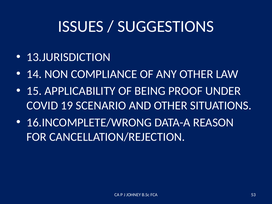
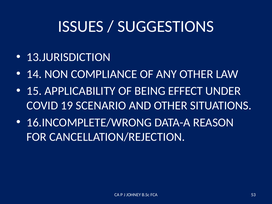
PROOF: PROOF -> EFFECT (185, 91)
